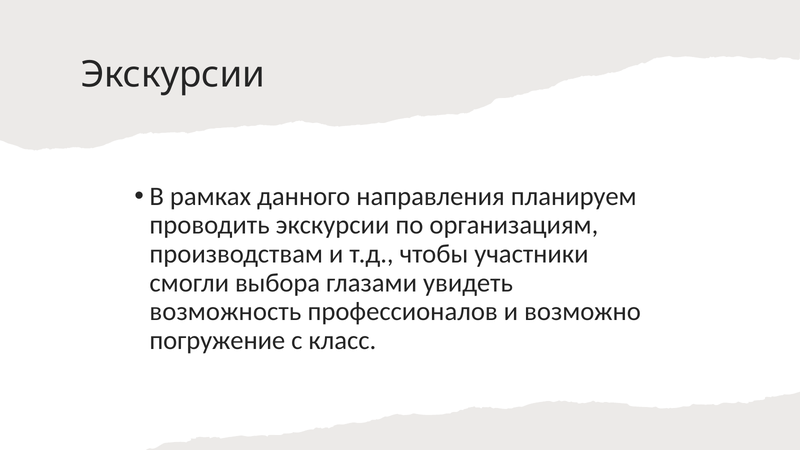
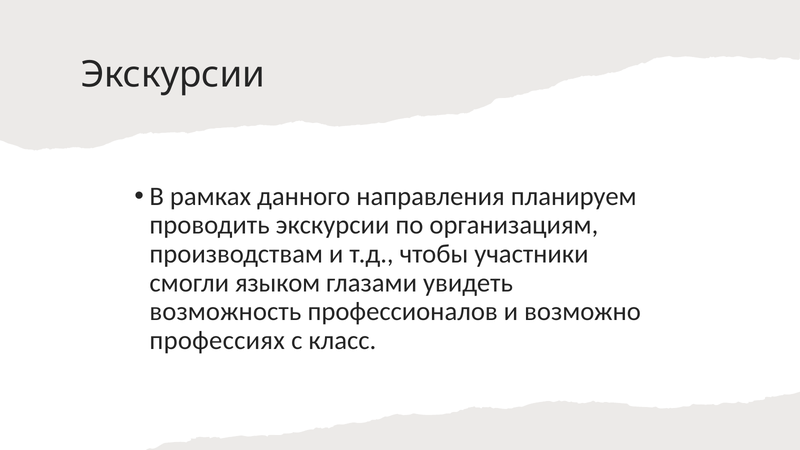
выбора: выбора -> языком (278, 283)
погружение: погружение -> профессиях (217, 340)
